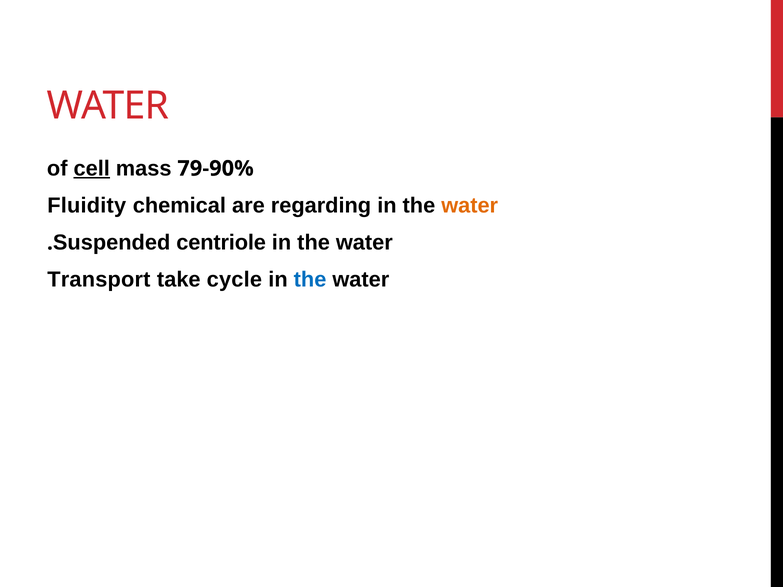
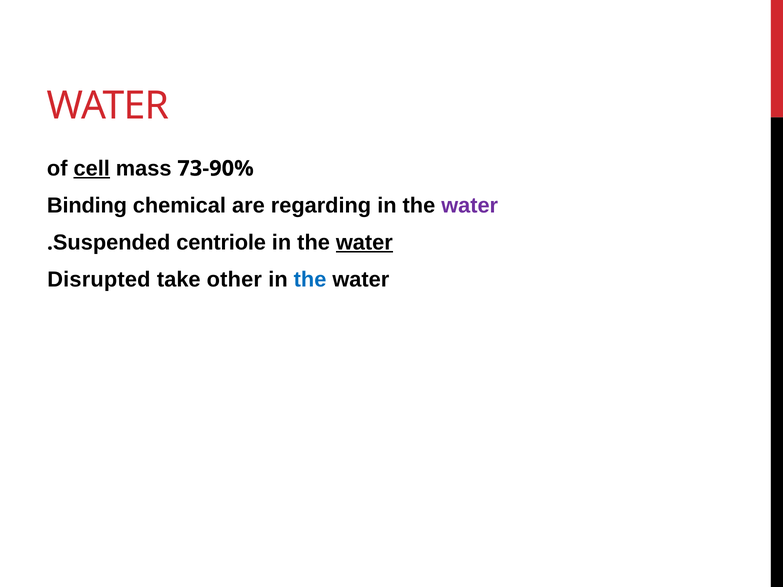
79-90%: 79-90% -> 73-90% (216, 169)
Fluidity: Fluidity -> Binding (87, 206)
water colour: orange -> purple (470, 206)
water underline: none -> present (364, 243)
Transport: Transport -> Disrupted (99, 280)
cycle: cycle -> other (234, 280)
